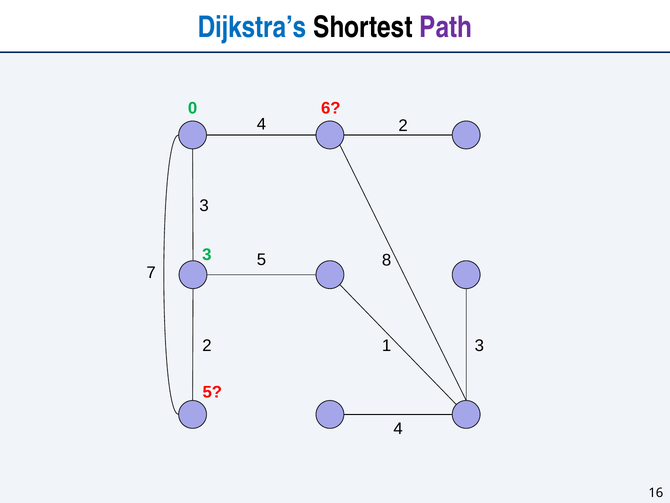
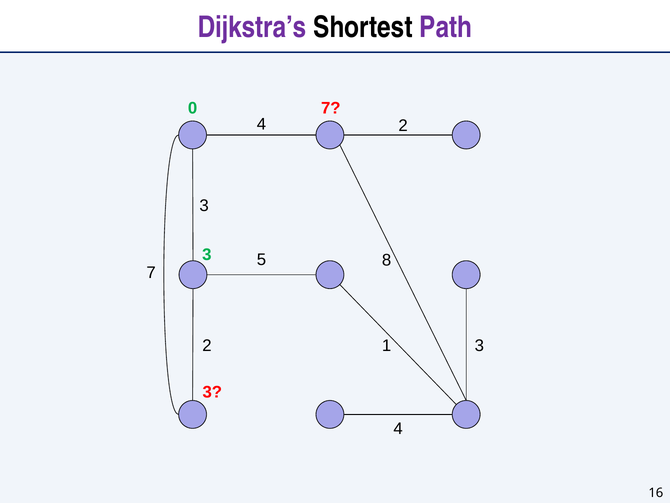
Dijkstra’s colour: blue -> purple (252, 27)
6: 6 -> 7 (331, 108)
5: 5 -> 3 (212, 392)
